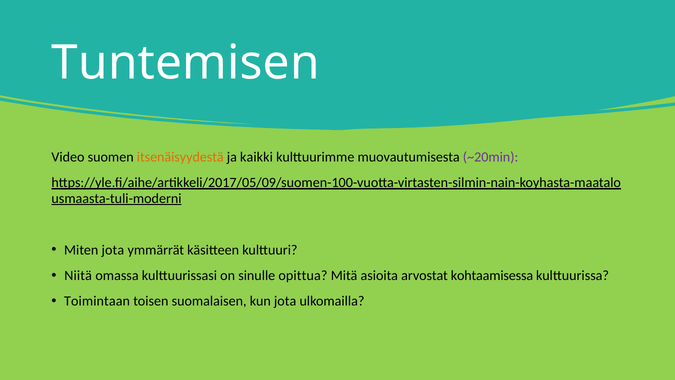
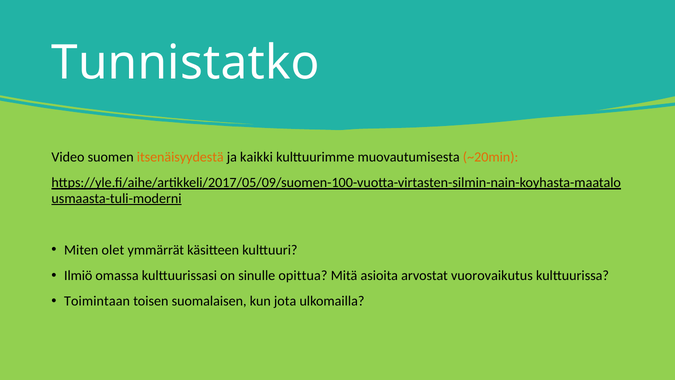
Tuntemisen: Tuntemisen -> Tunnistatko (186, 63)
~20min colour: purple -> orange (491, 157)
Miten jota: jota -> olet (113, 250)
Niitä: Niitä -> Ilmiö (78, 275)
kohtaamisessa: kohtaamisessa -> vuorovaikutus (492, 275)
